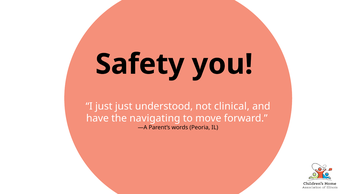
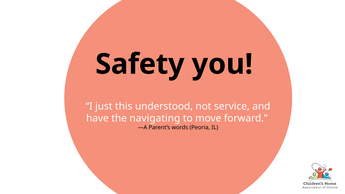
just just: just -> this (124, 106)
clinical: clinical -> service (232, 106)
